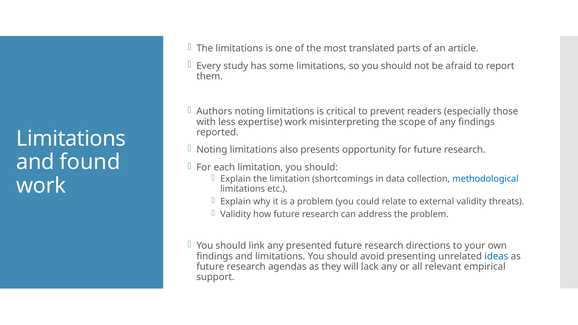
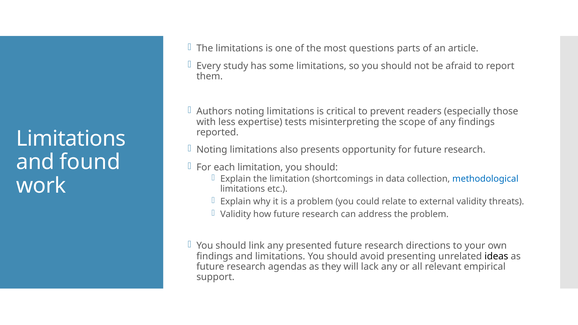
translated: translated -> questions (372, 48)
expertise work: work -> tests (296, 122)
ideas colour: blue -> black (496, 256)
